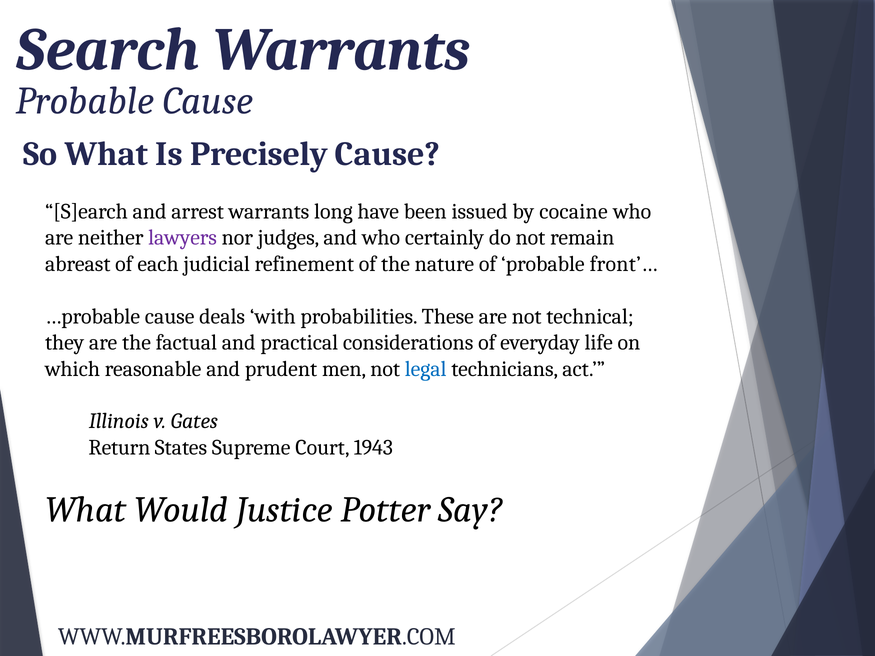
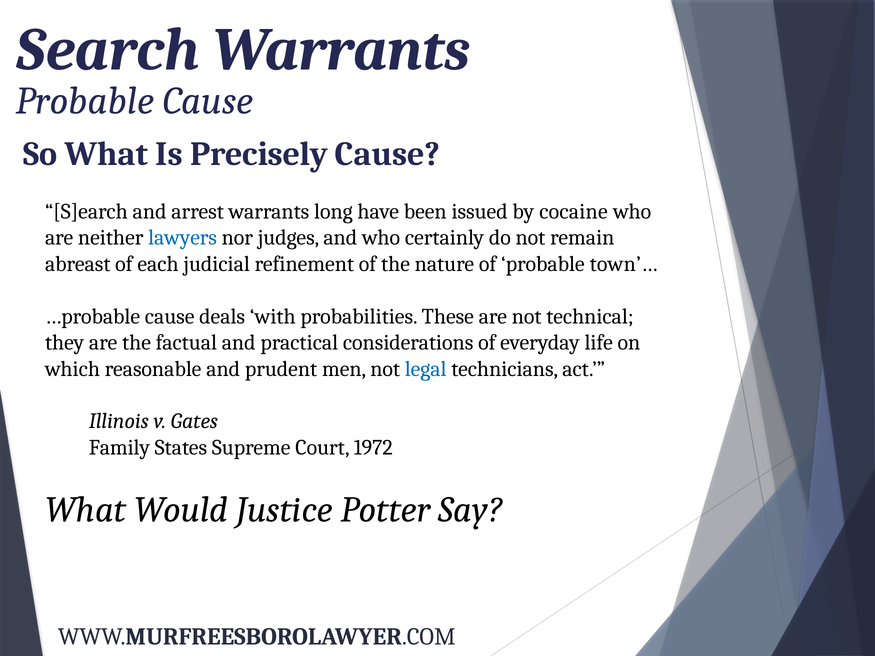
lawyers colour: purple -> blue (183, 238)
front’…: front’… -> town’… (624, 264)
Return: Return -> Family (119, 448)
1943: 1943 -> 1972 (373, 448)
